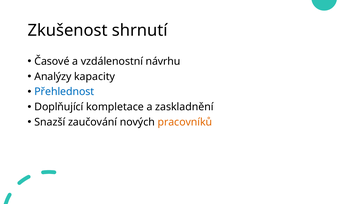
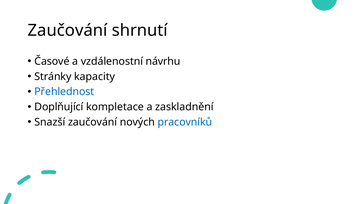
Zkušenost: Zkušenost -> Zaučování (68, 30)
Analýzy: Analýzy -> Stránky (53, 76)
pracovníků colour: orange -> blue (185, 122)
